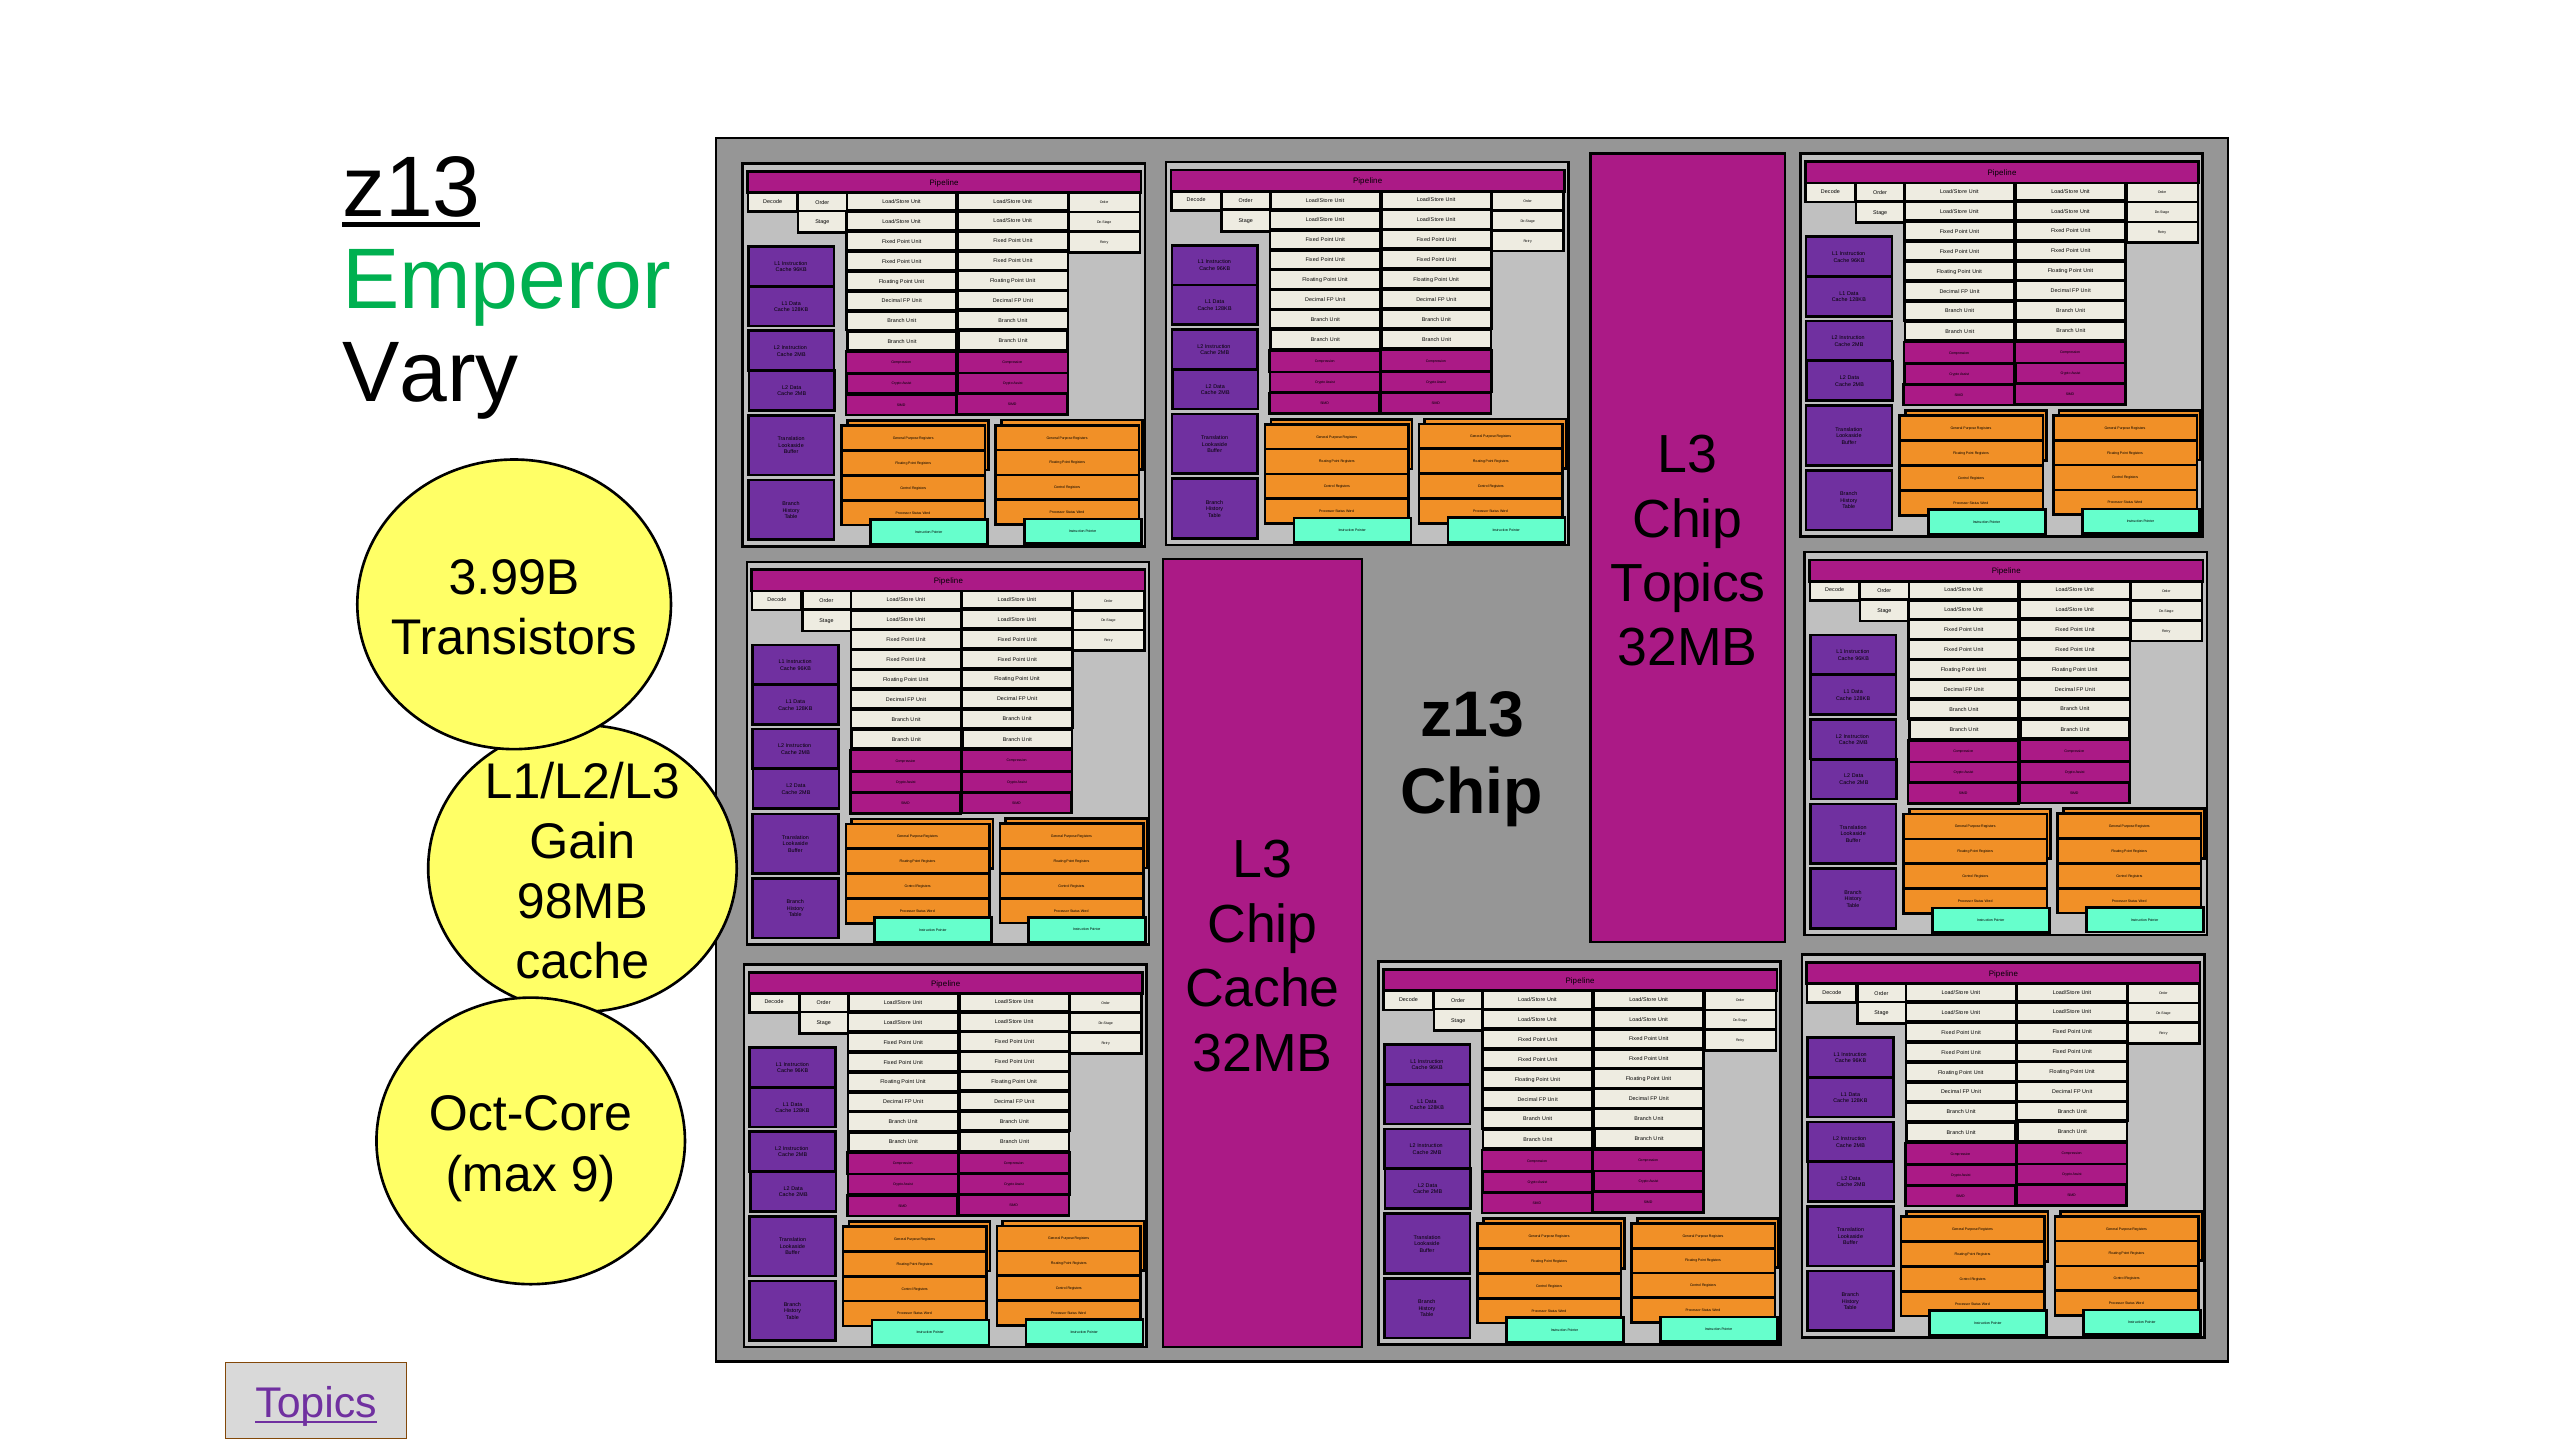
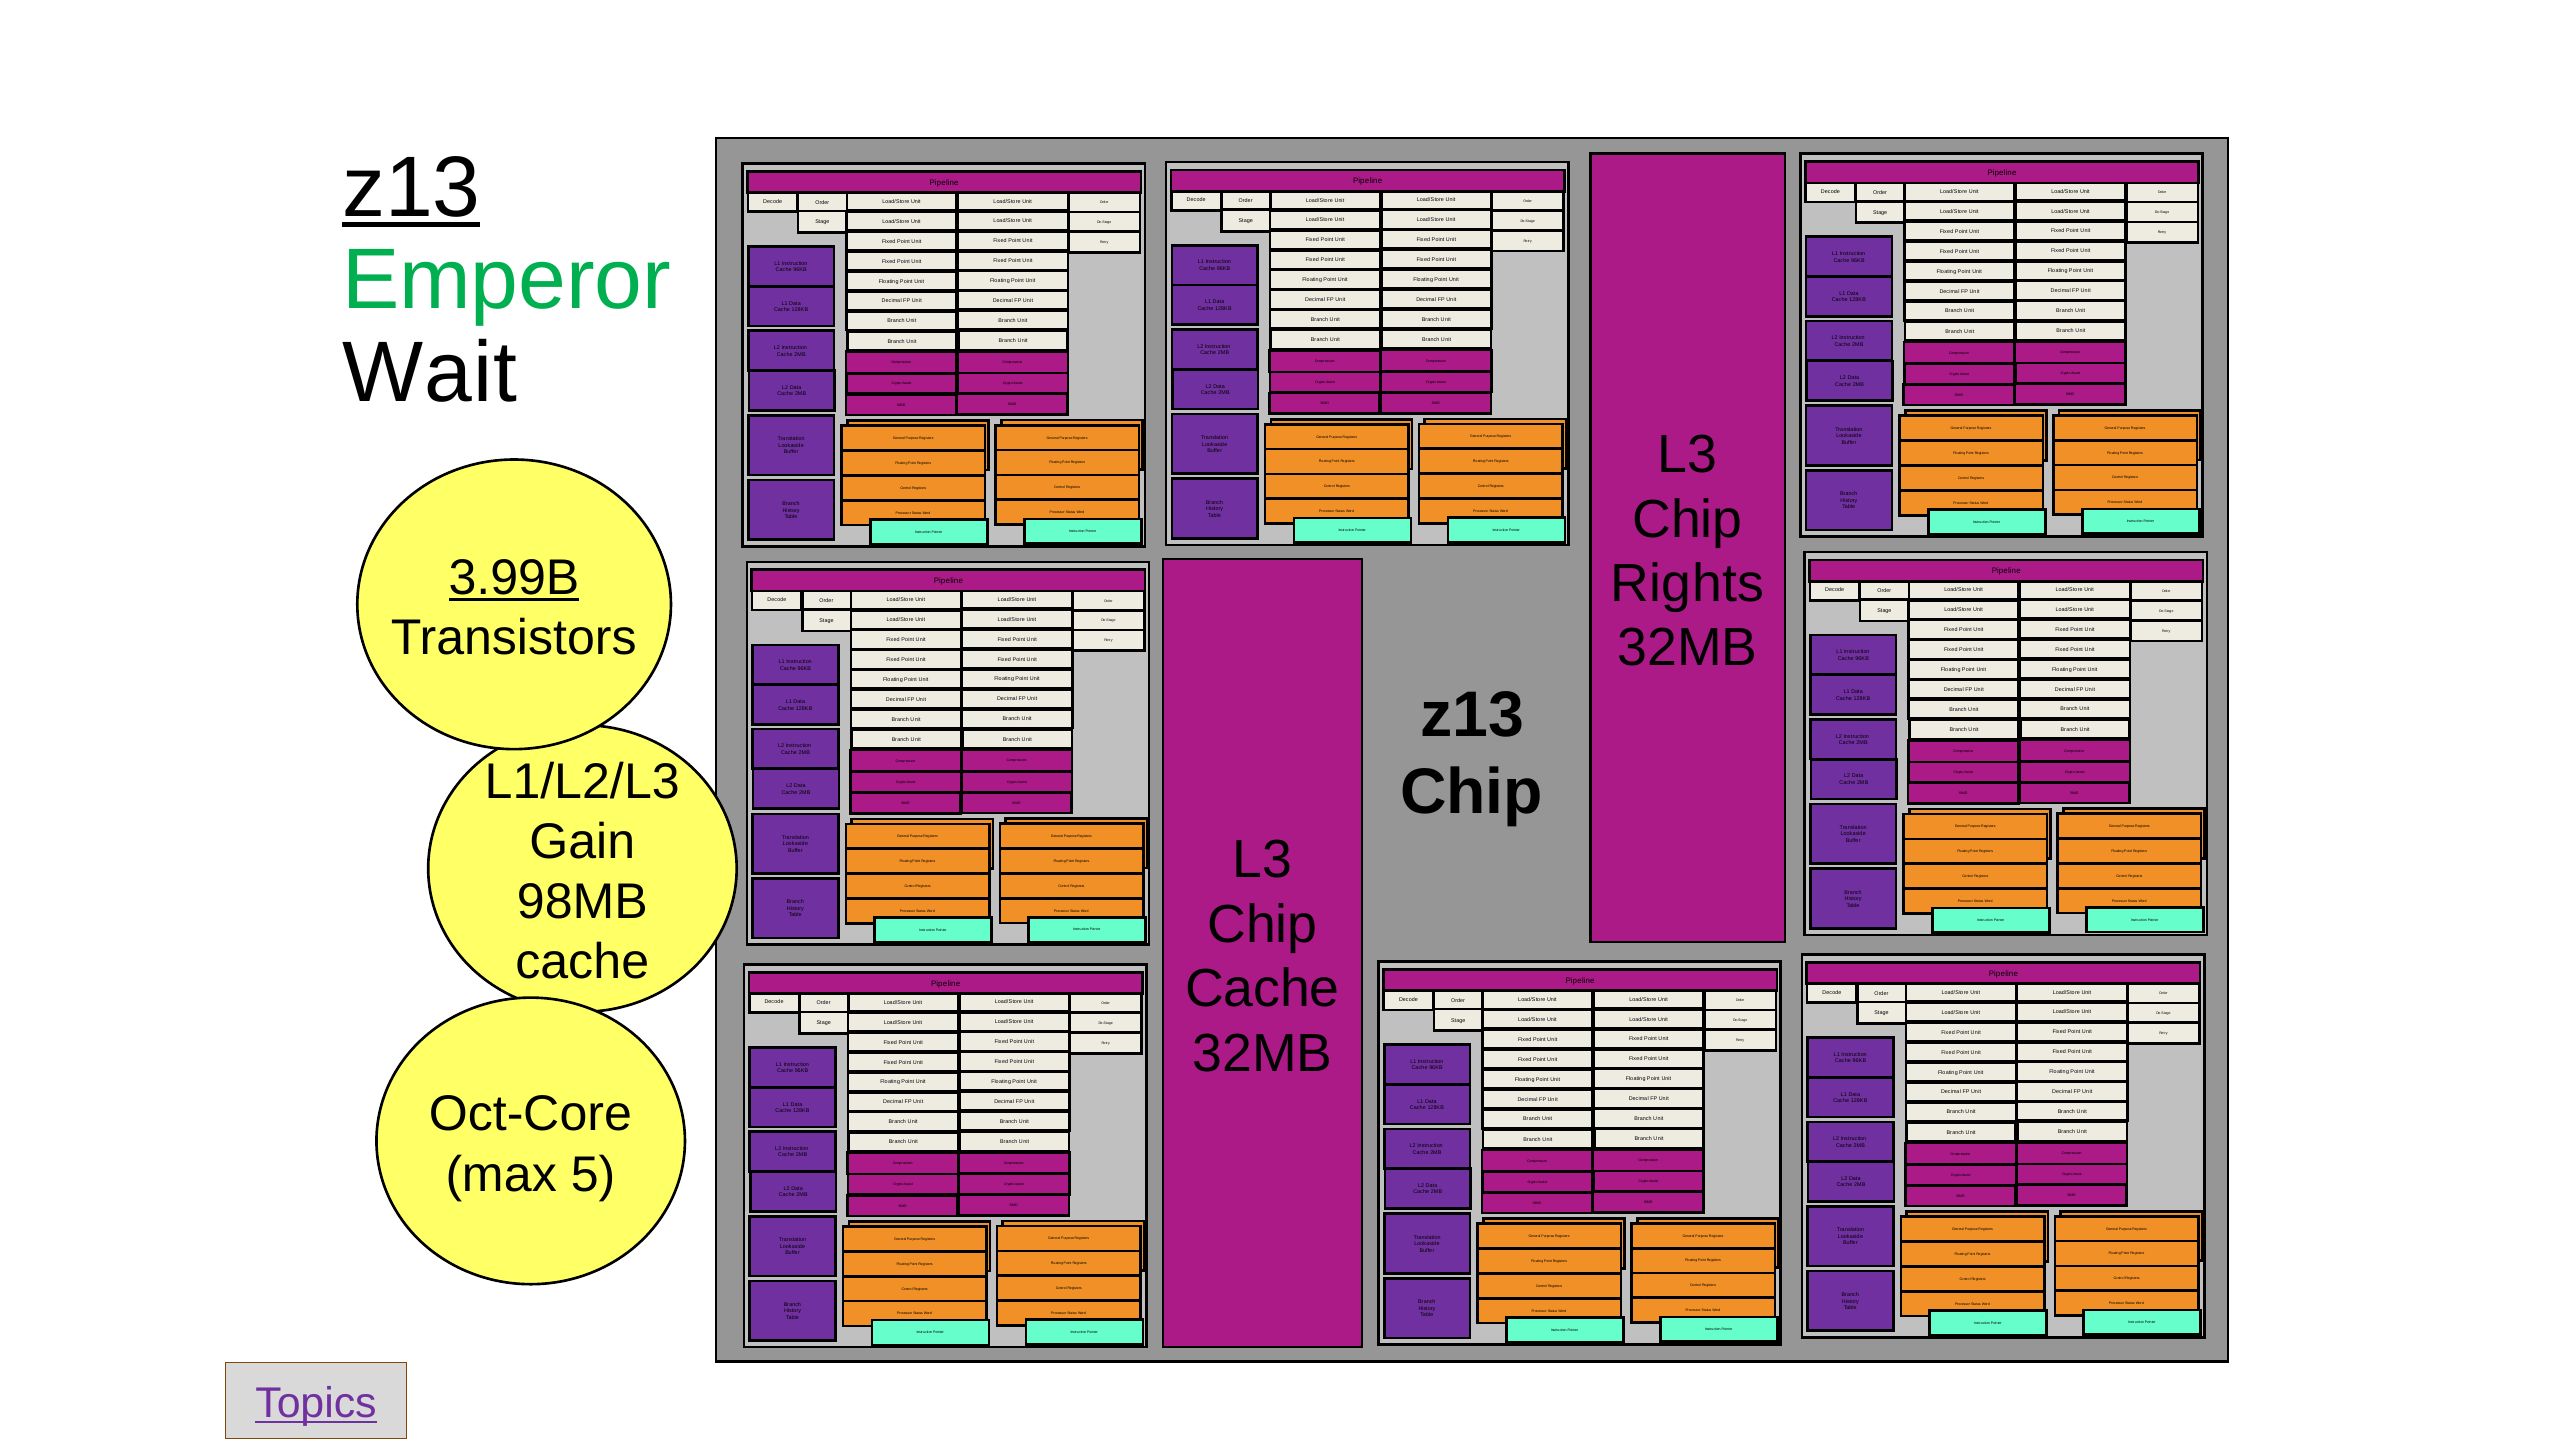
Vary: Vary -> Wait (430, 373)
3.99B underline: none -> present (514, 578)
Topics: Topics -> Rights (1687, 584)
9: 9 -> 5 (593, 1175)
